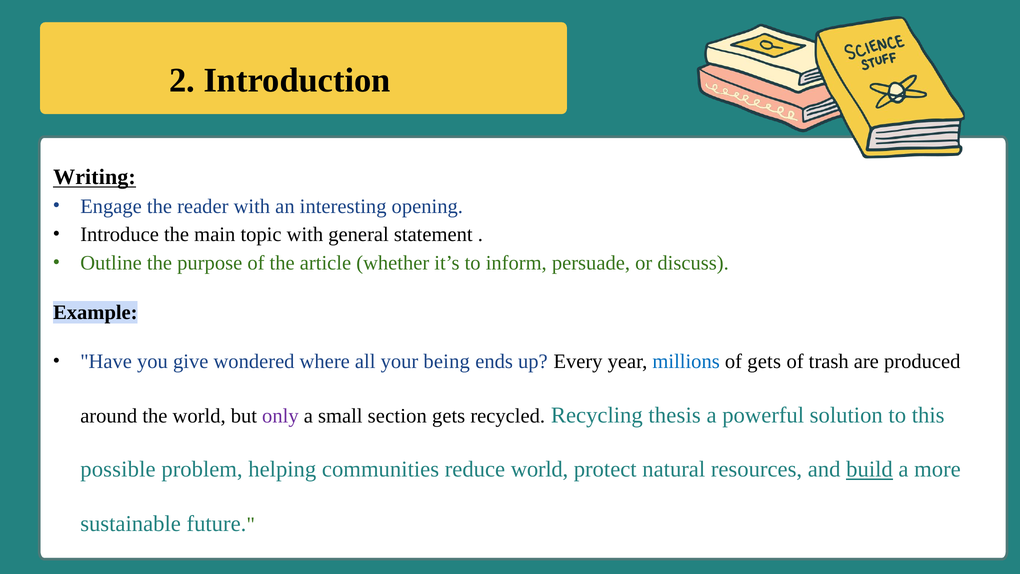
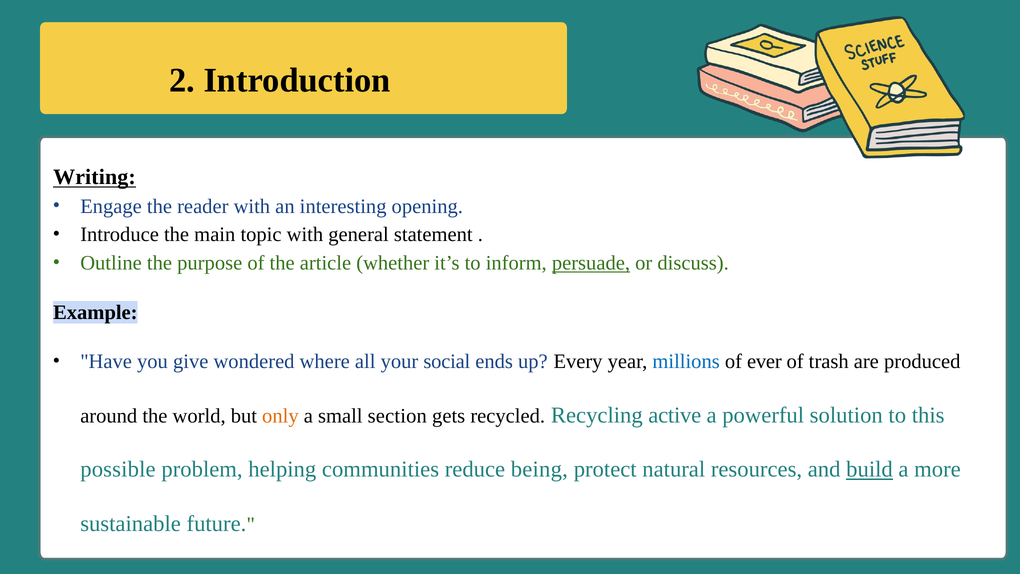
persuade underline: none -> present (591, 263)
being: being -> social (447, 362)
of gets: gets -> ever (764, 362)
only colour: purple -> orange (280, 416)
thesis: thesis -> active (675, 415)
reduce world: world -> being (539, 469)
